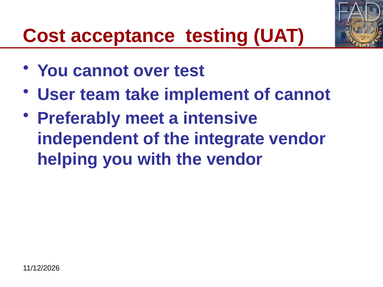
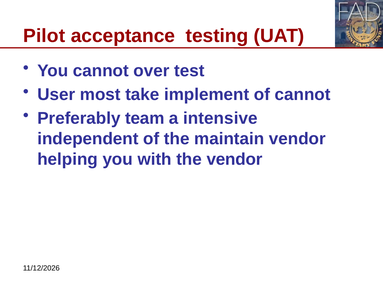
Cost: Cost -> Pilot (44, 36)
team: team -> most (100, 95)
meet: meet -> team (145, 118)
integrate: integrate -> maintain (229, 139)
